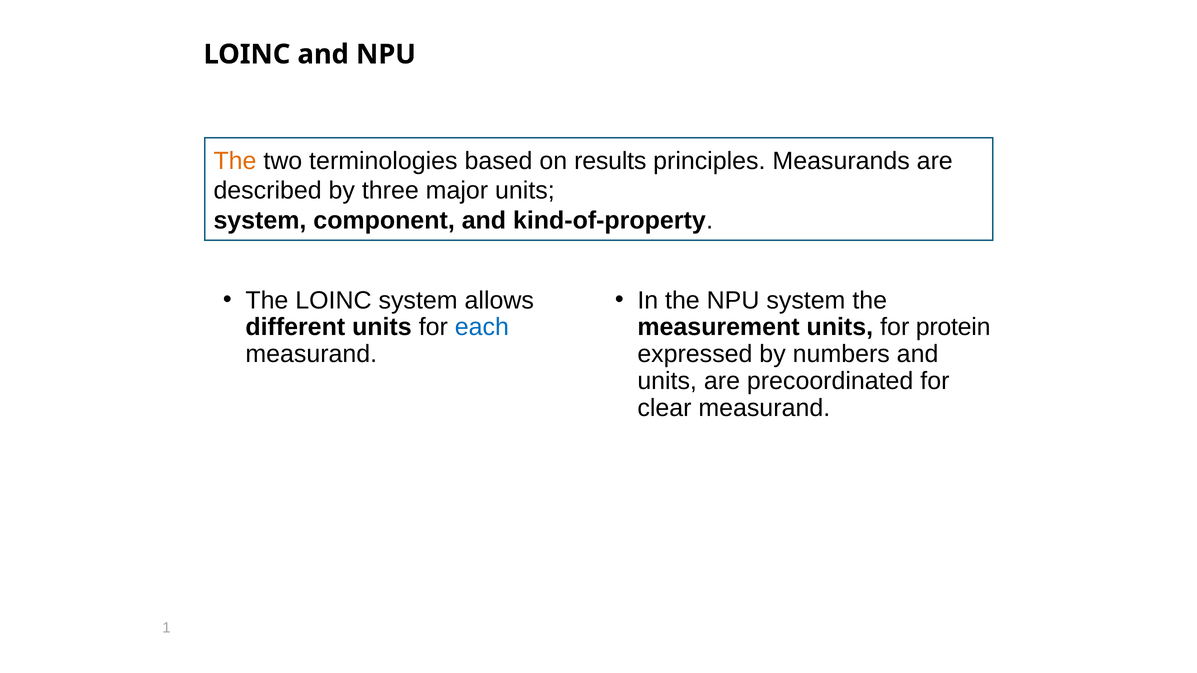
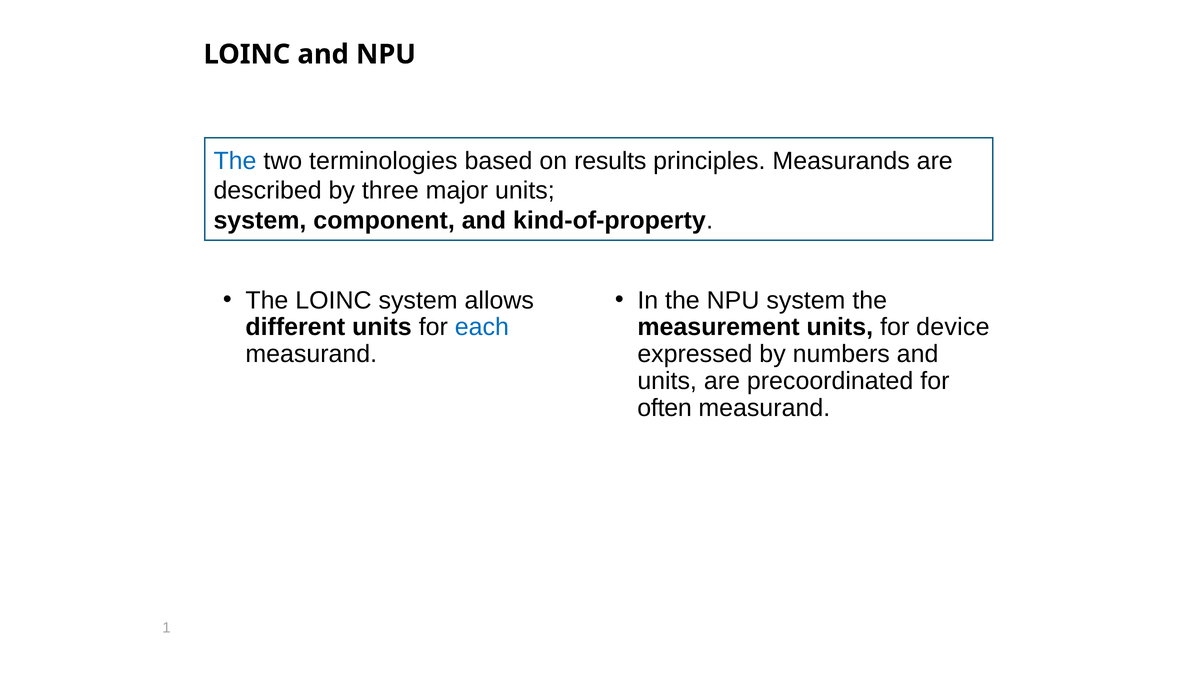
The colour: orange -> blue (235, 161)
protein: protein -> device (953, 327)
clear: clear -> often (665, 408)
